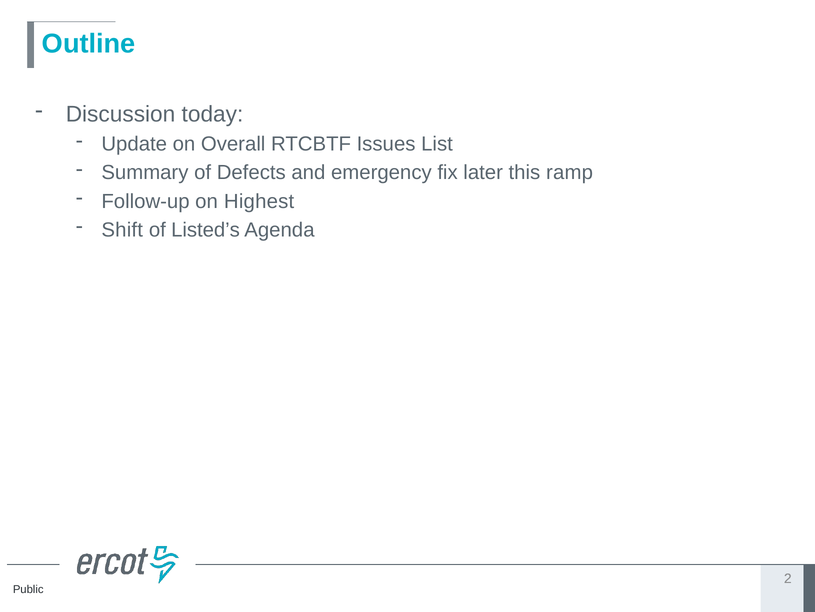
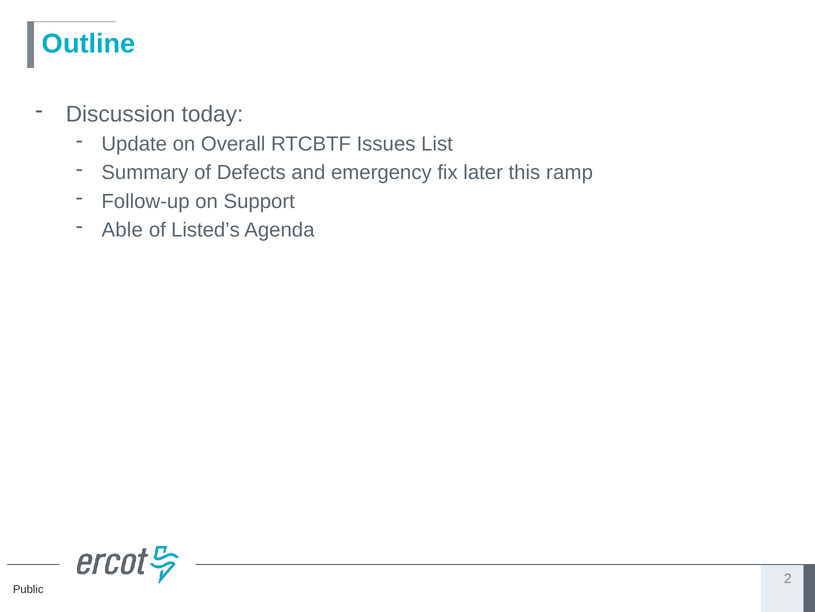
Highest: Highest -> Support (259, 201)
Shift: Shift -> Able (122, 230)
